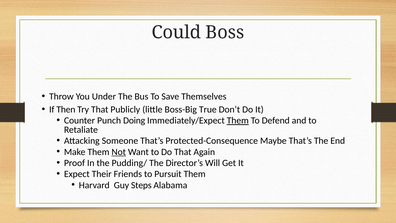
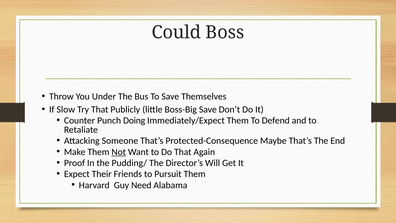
Then: Then -> Slow (66, 109)
Boss-Big True: True -> Save (208, 109)
Them underline: present -> none (238, 120)
Steps: Steps -> Need (141, 185)
